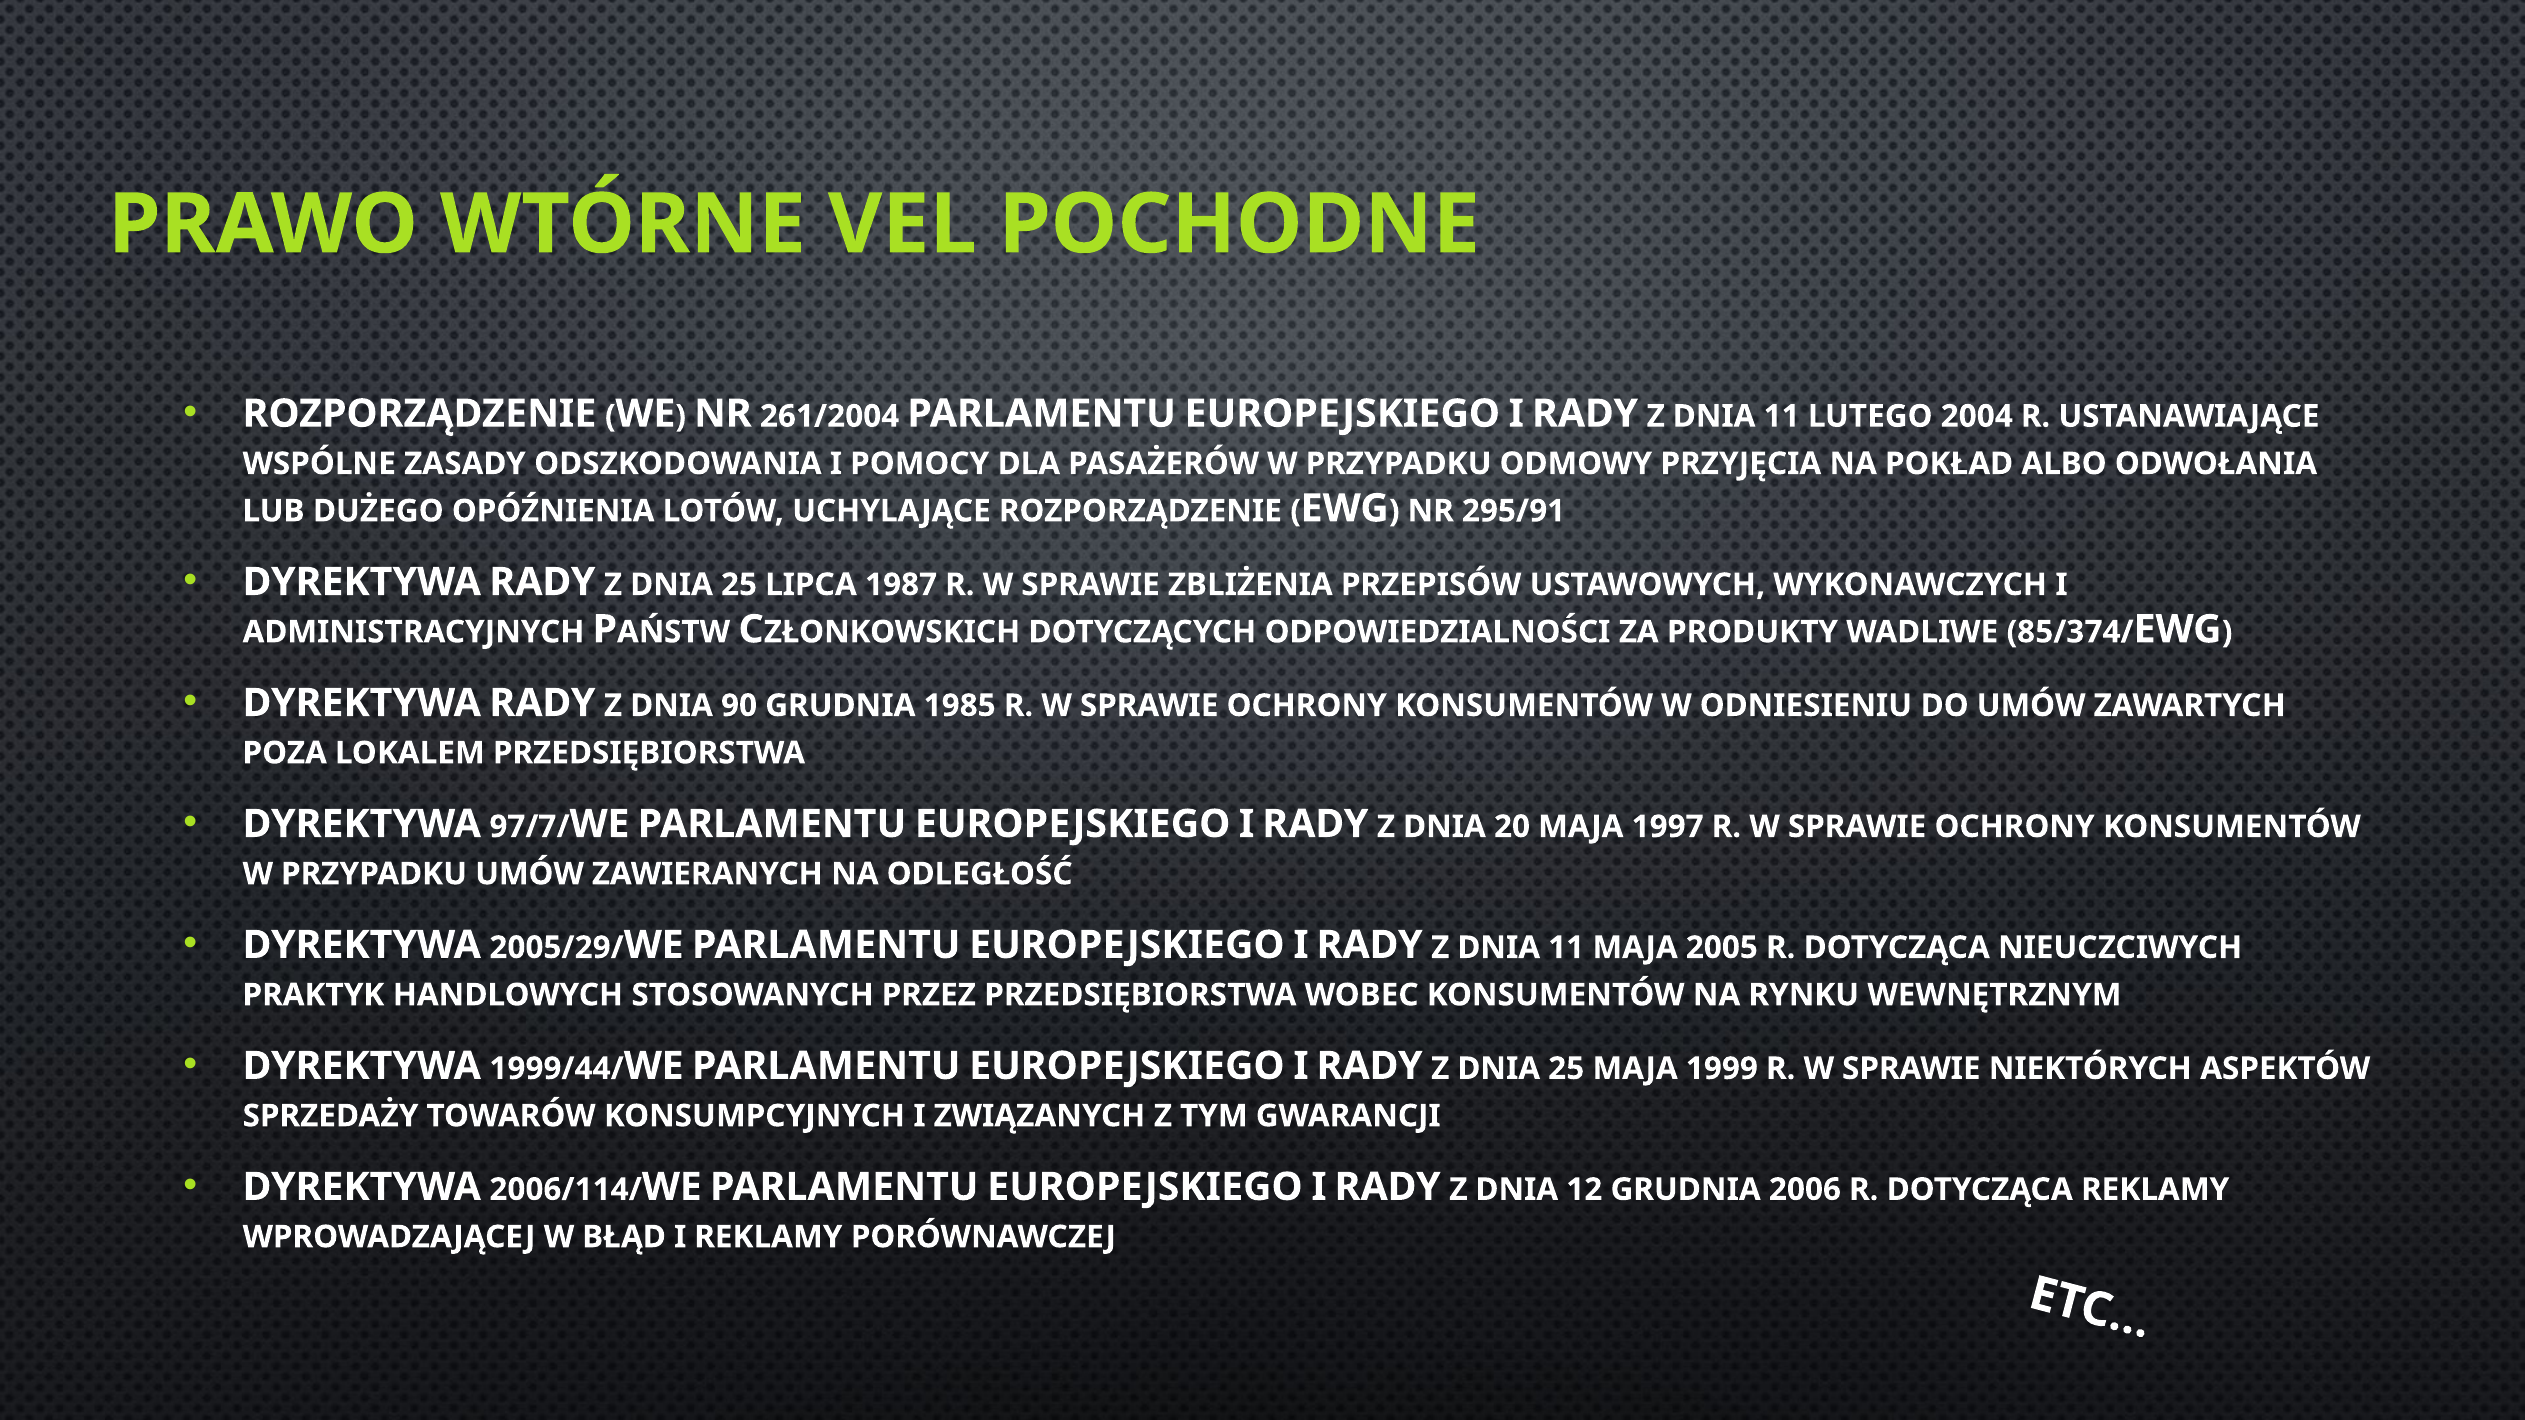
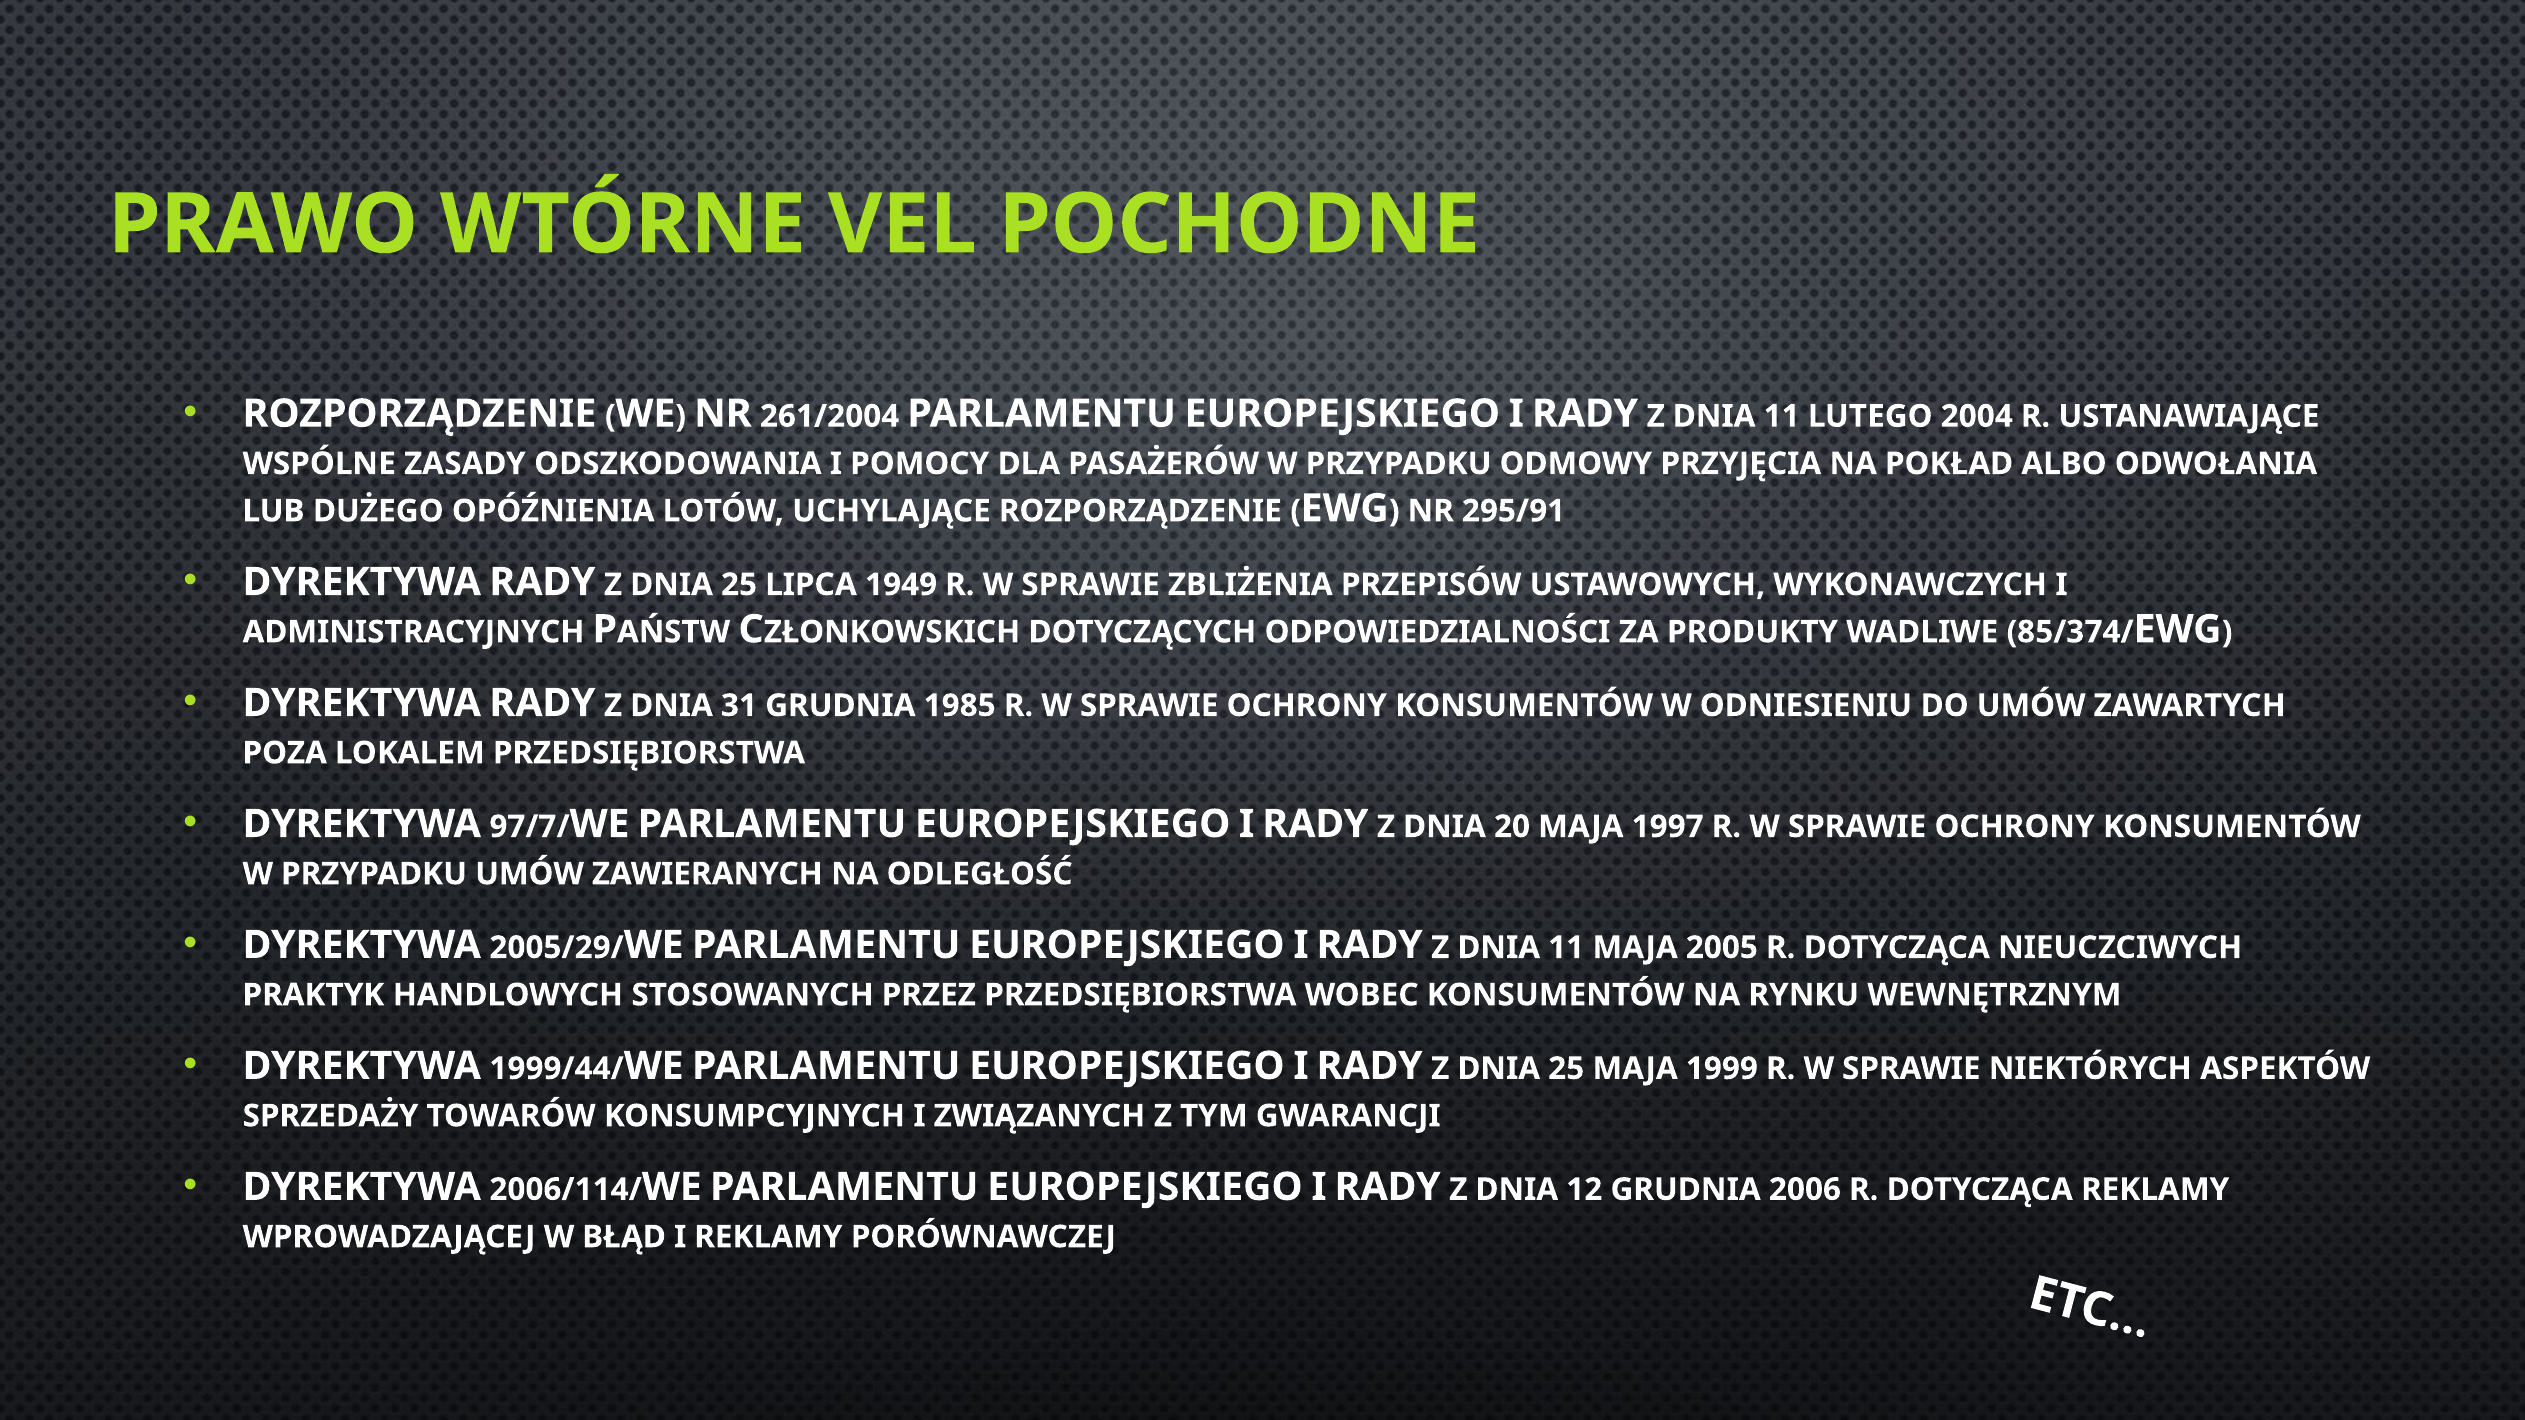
1987: 1987 -> 1949 (901, 585)
90: 90 -> 31 (739, 706)
